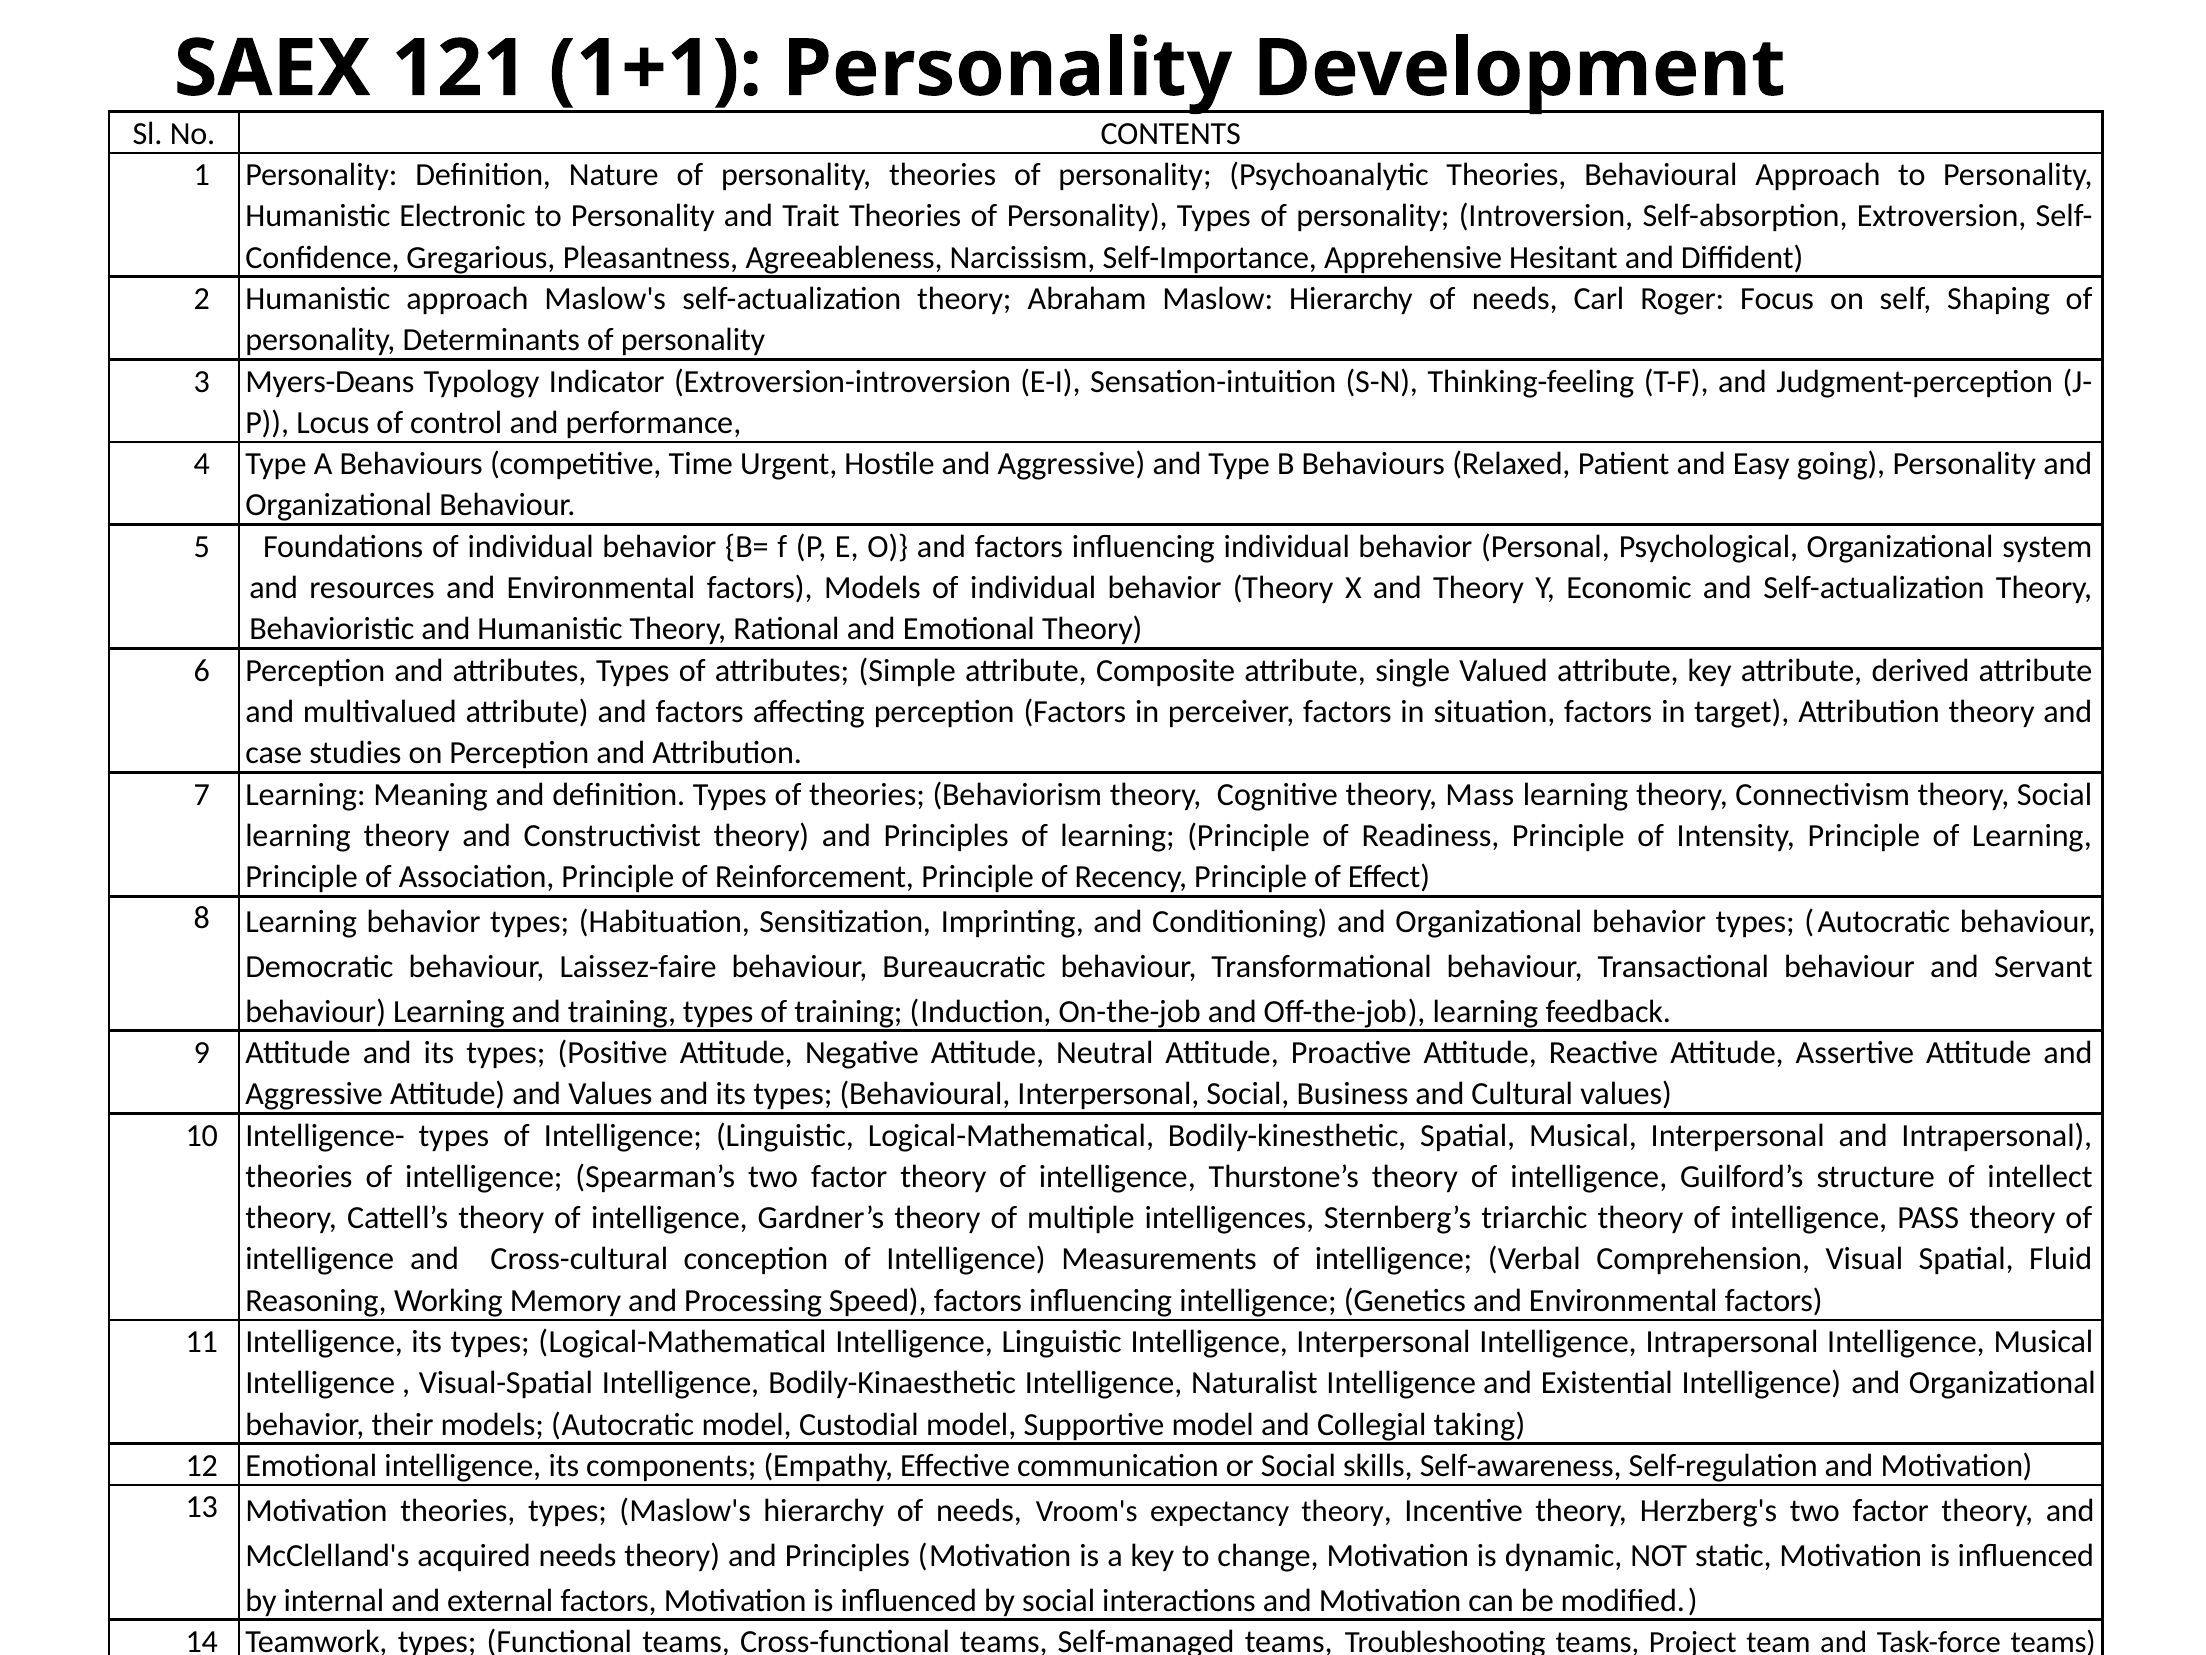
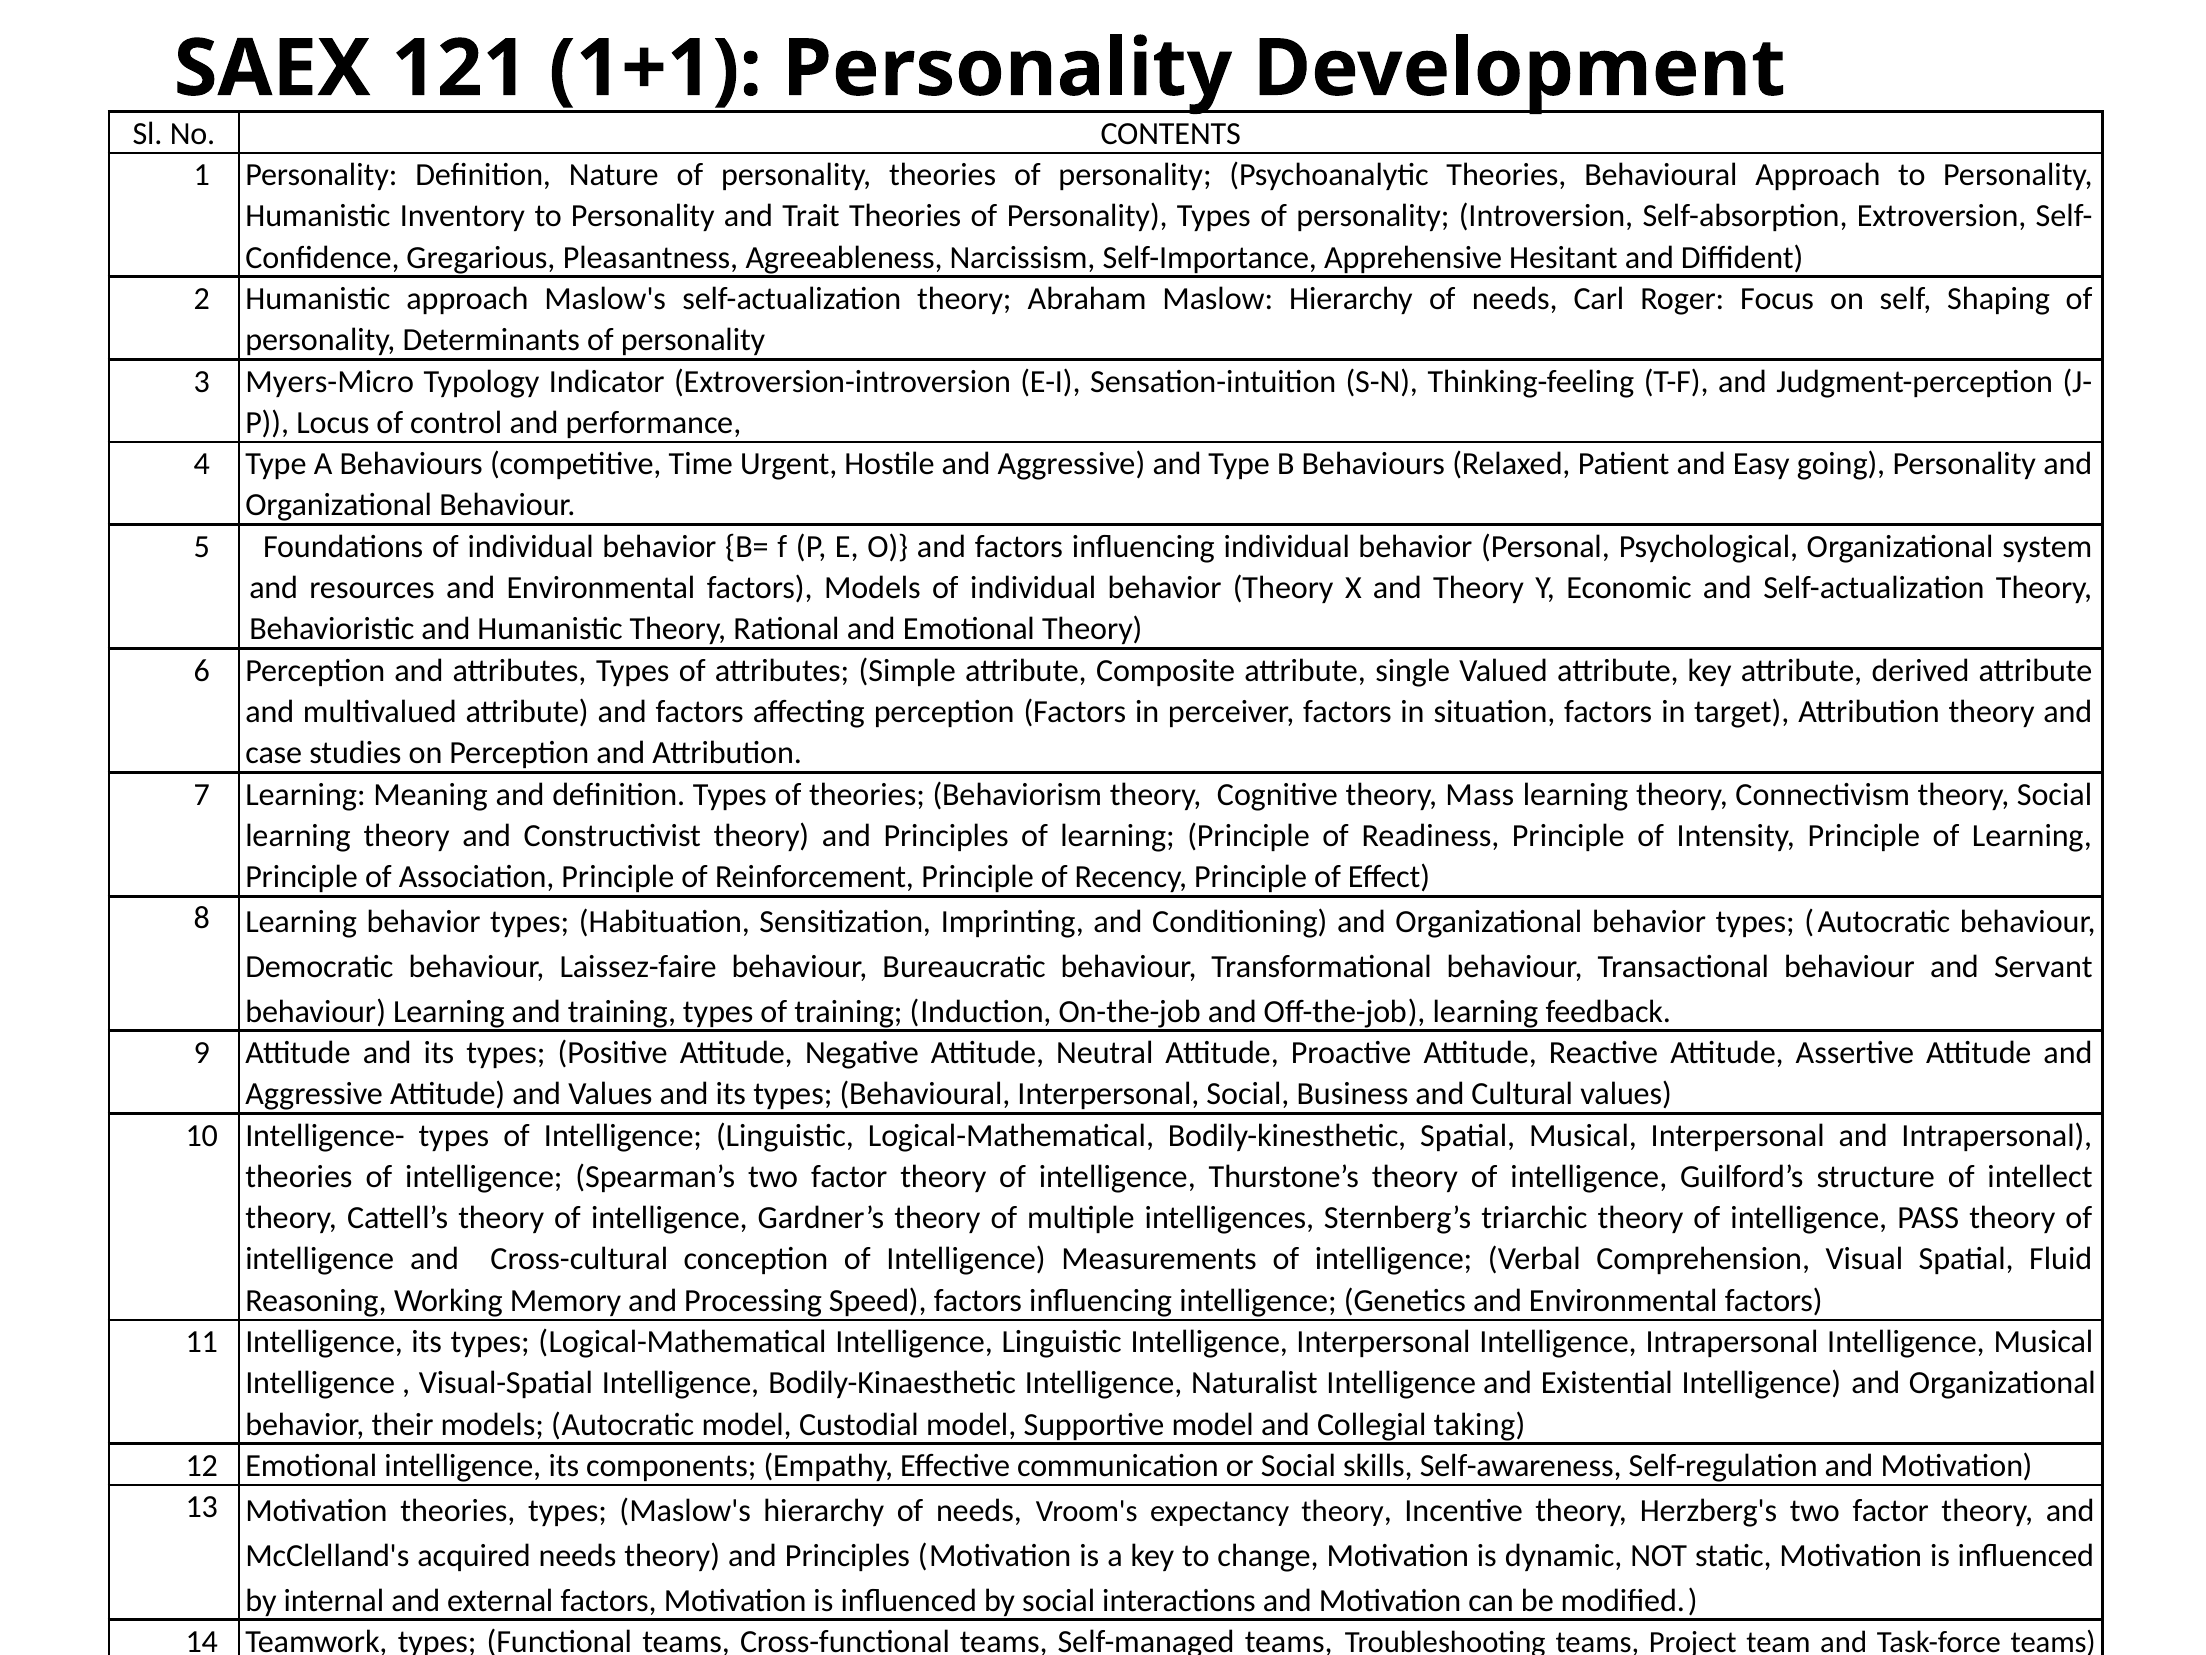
Electronic: Electronic -> Inventory (462, 216)
Myers-Deans: Myers-Deans -> Myers-Micro (330, 381)
